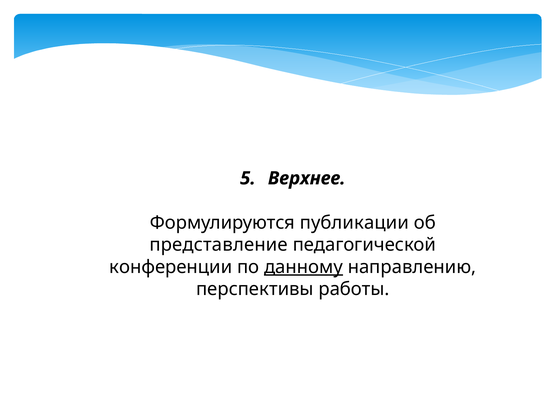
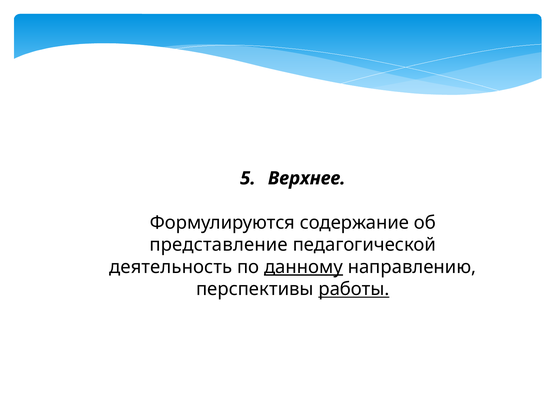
публикации: публикации -> содержание (354, 223)
конференции: конференции -> деятельность (171, 267)
работы underline: none -> present (354, 289)
